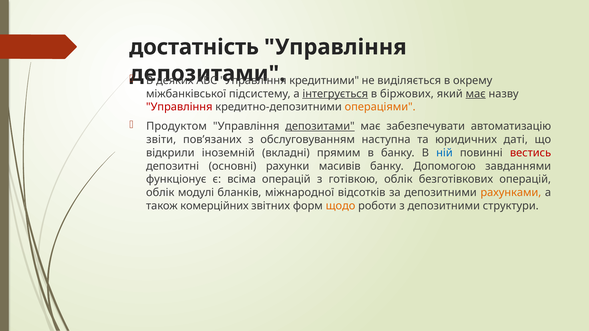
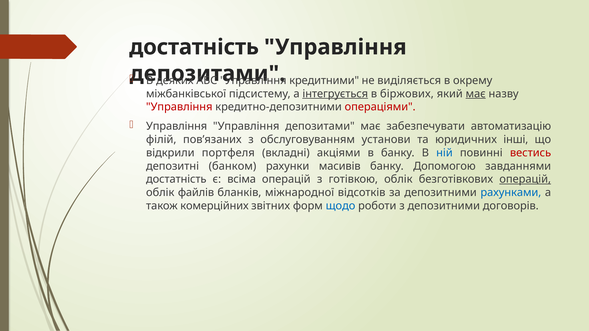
операціями colour: orange -> red (380, 107)
Продуктом: Продуктом -> Управління (177, 126)
депозитами underline: present -> none (320, 126)
звіти: звіти -> філій (161, 140)
наступна: наступна -> установи (386, 140)
даті: даті -> інші (516, 140)
іноземній: іноземній -> портфеля (228, 153)
прямим: прямим -> акціями (339, 153)
основні: основні -> банком (232, 166)
функціонує: функціонує -> достатність (176, 179)
операцій underline: none -> present (525, 179)
модулі: модулі -> файлів (196, 193)
рахунками colour: orange -> blue (511, 193)
щодо colour: orange -> blue (341, 206)
структури: структури -> договорів (511, 206)
